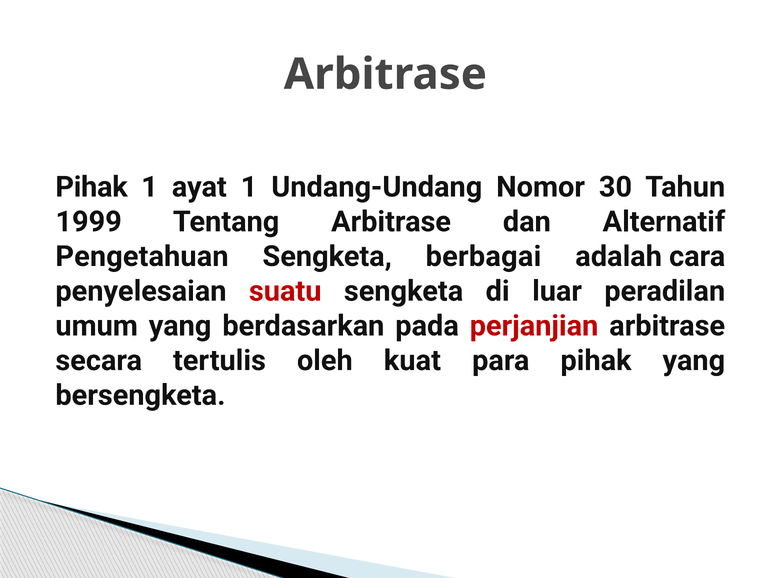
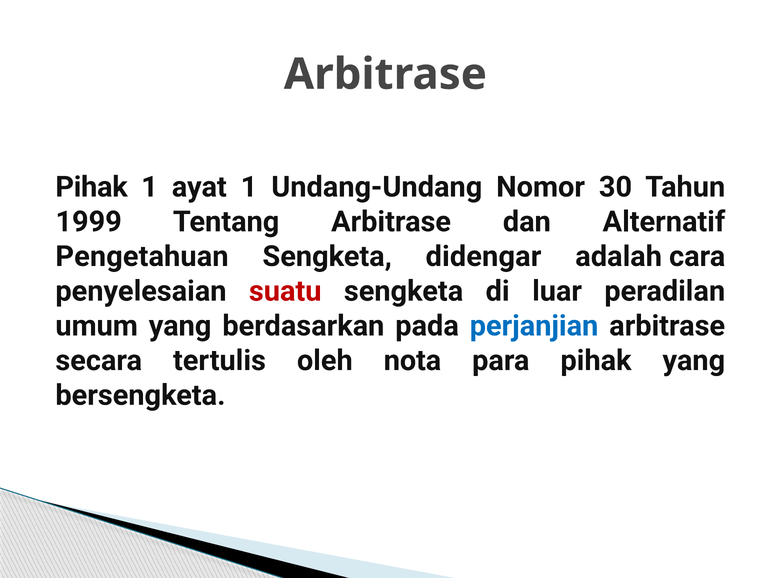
berbagai: berbagai -> didengar (483, 257)
perjanjian colour: red -> blue (534, 326)
kuat: kuat -> nota (412, 361)
